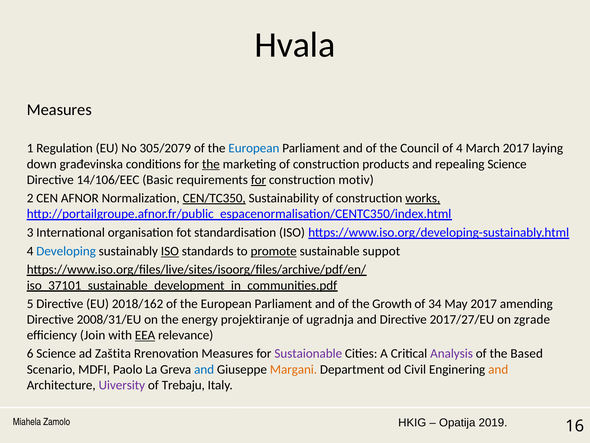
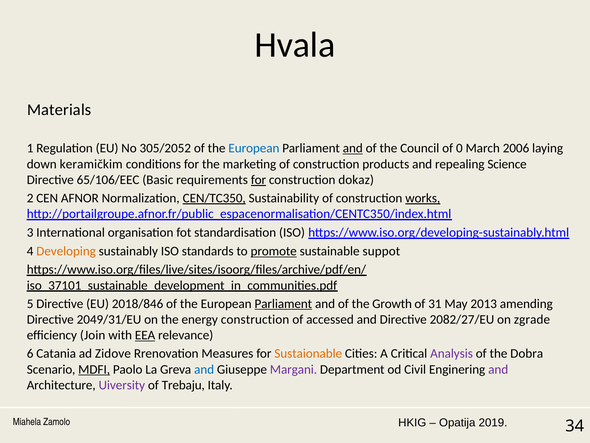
Measures: Measures -> Materials (59, 110)
305/2079: 305/2079 -> 305/2052 (165, 148)
and underline: none -> present (353, 148)
of 4: 4 -> 0 (459, 148)
March 2017: 2017 -> 2006 (516, 148)
građevinska: građevinska -> keramičkim (91, 164)
the underline: present -> none (211, 164)
14/106/EEC: 14/106/EEC -> 65/106/EEC (108, 180)
motiv: motiv -> dokaz (356, 180)
Developing colour: blue -> orange (66, 251)
ISO underline: present -> none (170, 251)
2018/162: 2018/162 -> 2018/846 (138, 303)
Parliament underline: none -> present (283, 303)
34: 34 -> 31 (435, 303)
May 2017: 2017 -> 2013 (484, 303)
2008/31/EU: 2008/31/EU -> 2049/31/EU (109, 319)
energy projektiranje: projektiranje -> construction (255, 319)
ugradnja: ugradnja -> accessed (330, 319)
2017/27/EU: 2017/27/EU -> 2082/27/EU (462, 319)
6 Science: Science -> Catania (56, 353)
Zaštita: Zaštita -> Zidove (113, 353)
Sustaionable colour: purple -> orange (308, 353)
Based: Based -> Dobra (527, 353)
MDFI underline: none -> present (94, 369)
Margani colour: orange -> purple (293, 369)
and colour: orange -> purple (498, 369)
16: 16 -> 34 (575, 426)
